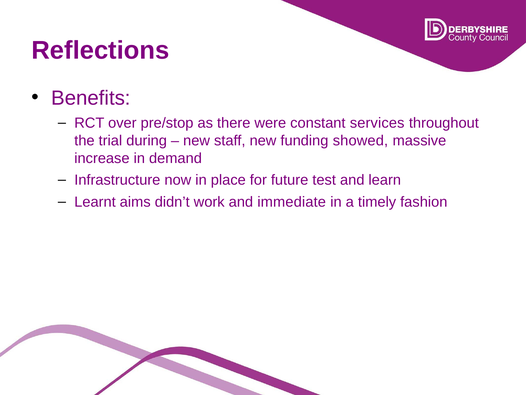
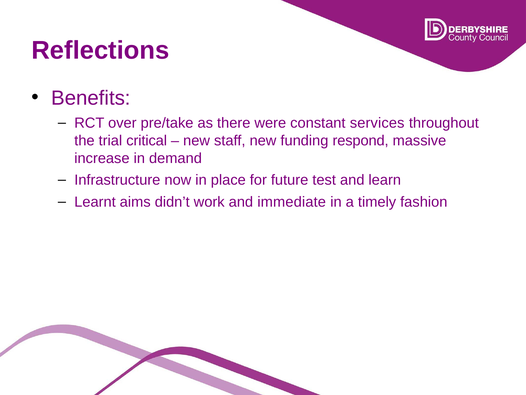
pre/stop: pre/stop -> pre/take (167, 123)
during: during -> critical (147, 140)
showed: showed -> respond (361, 140)
